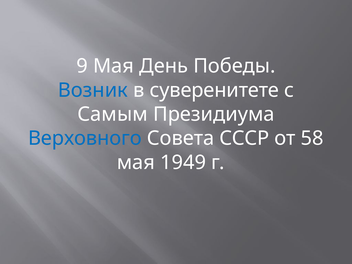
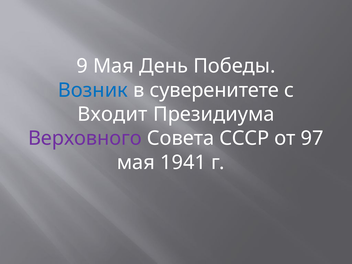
Самым: Самым -> Входит (112, 114)
Верховного colour: blue -> purple (85, 138)
58: 58 -> 97 (312, 138)
1949: 1949 -> 1941 (183, 162)
